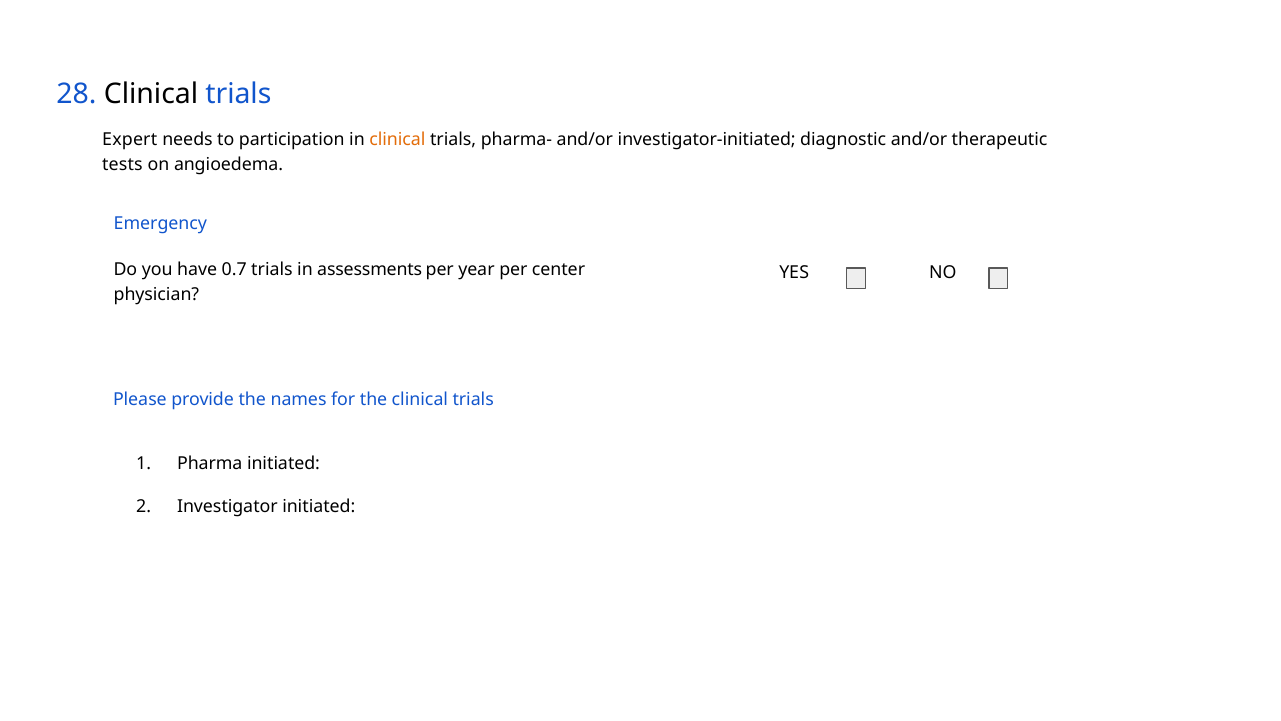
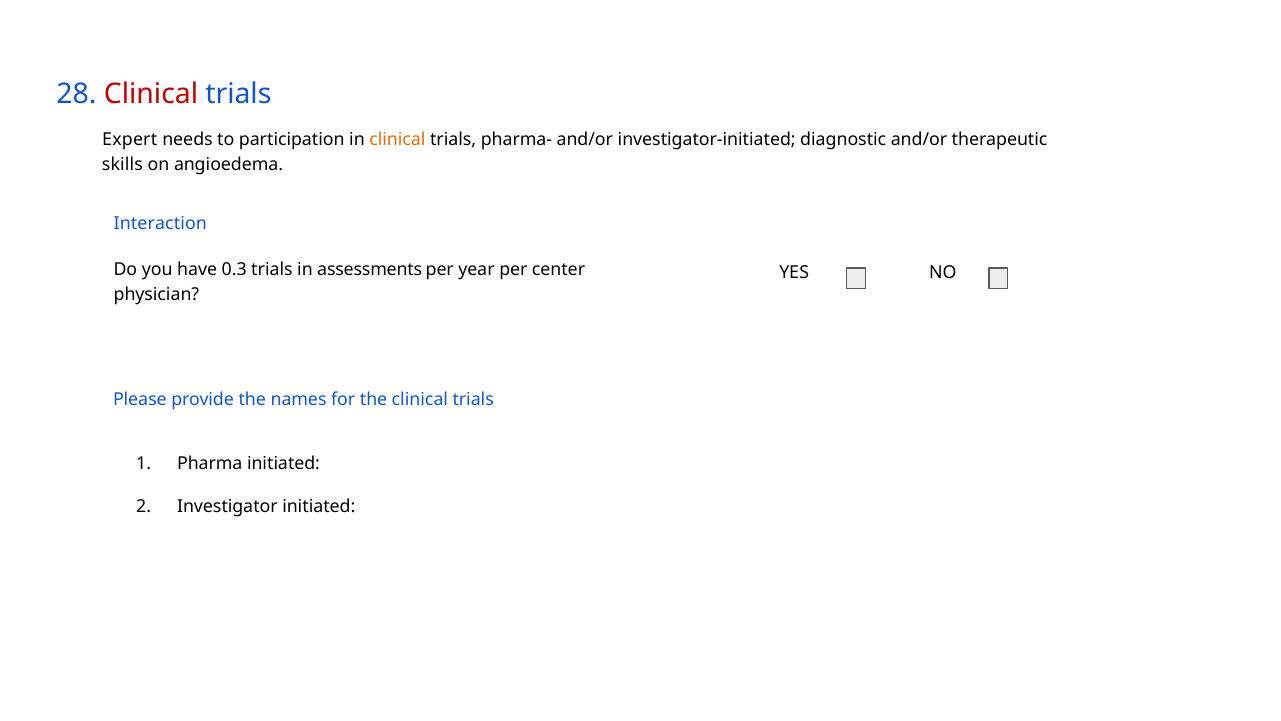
Clinical colour: black -> red (151, 94)
tests: tests -> skills (122, 164)
Emergency: Emergency -> Interaction (160, 224)
0.7: 0.7 -> 0.3 (234, 270)
